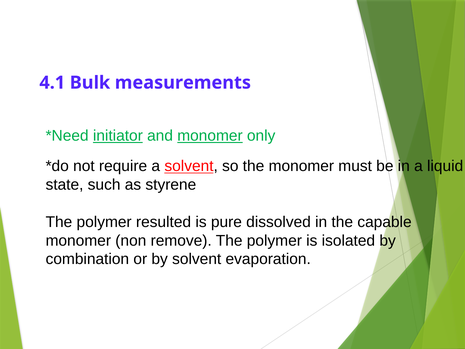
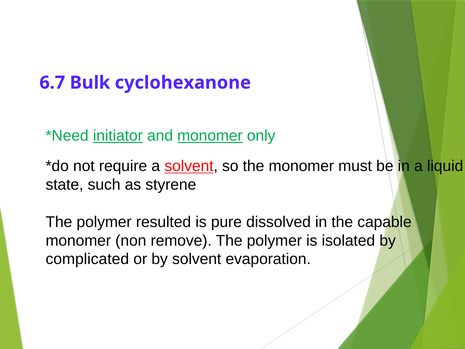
4.1: 4.1 -> 6.7 (52, 83)
measurements: measurements -> cyclohexanone (183, 83)
combination: combination -> complicated (87, 259)
